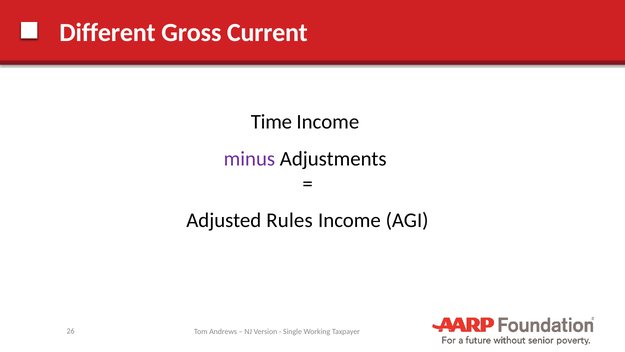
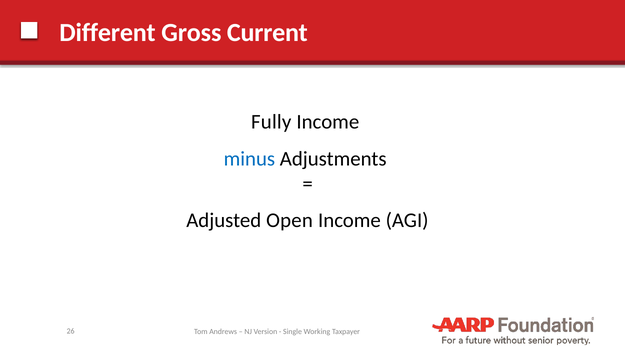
Time: Time -> Fully (271, 122)
minus colour: purple -> blue (249, 158)
Rules: Rules -> Open (290, 220)
